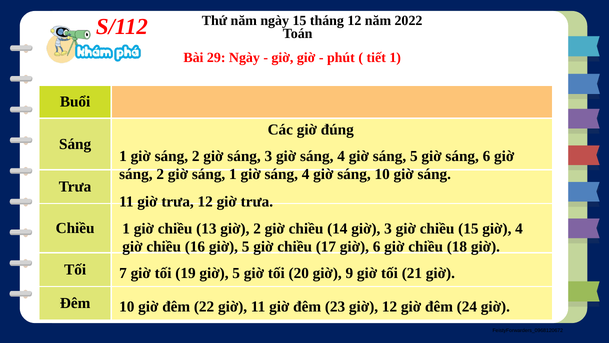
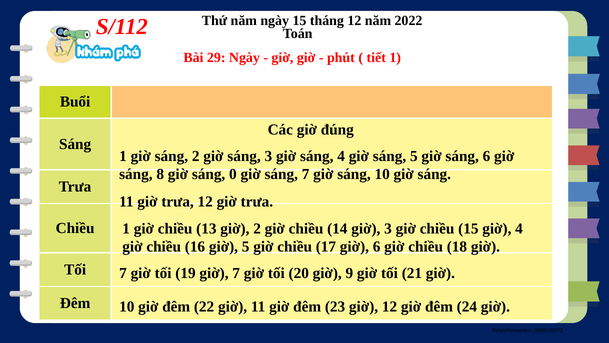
2: 2 -> 8 (160, 174)
sáng 1: 1 -> 0 (233, 174)
4: 4 -> 7 (306, 174)
19 giờ 5: 5 -> 7 (236, 273)
